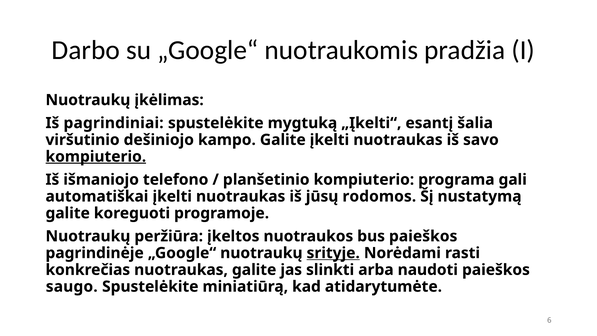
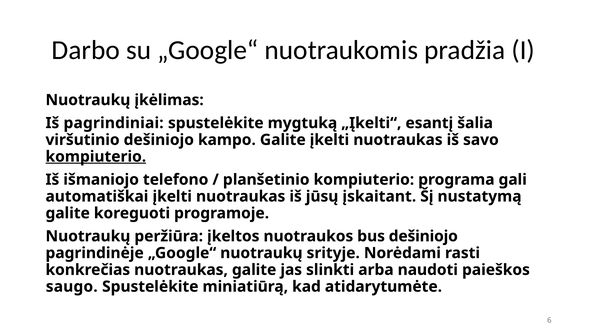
rodomos: rodomos -> įskaitant (379, 196)
bus paieškos: paieškos -> dešiniojo (423, 236)
srityje underline: present -> none (333, 253)
